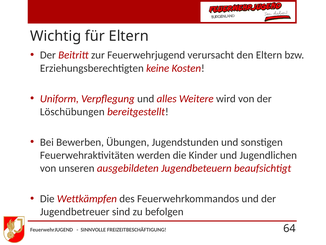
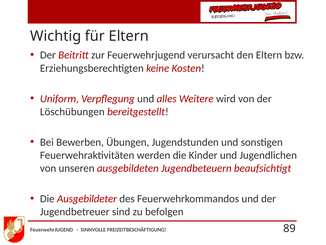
Wettkämpfen: Wettkämpfen -> Ausgebildeter (87, 198)
64: 64 -> 89 (289, 228)
